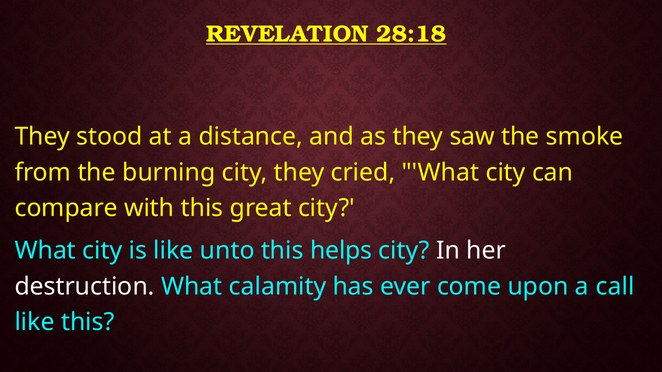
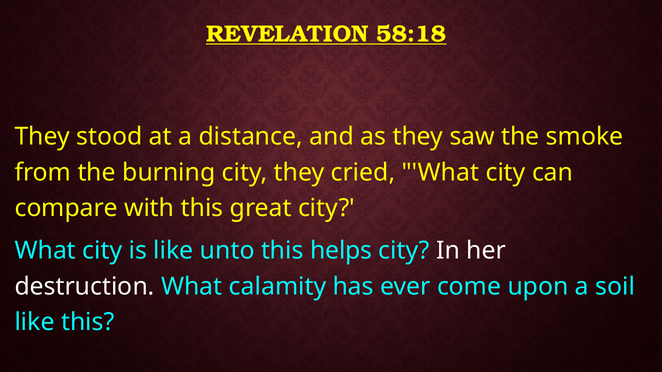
28:18: 28:18 -> 58:18 (411, 34)
call: call -> soil (615, 287)
